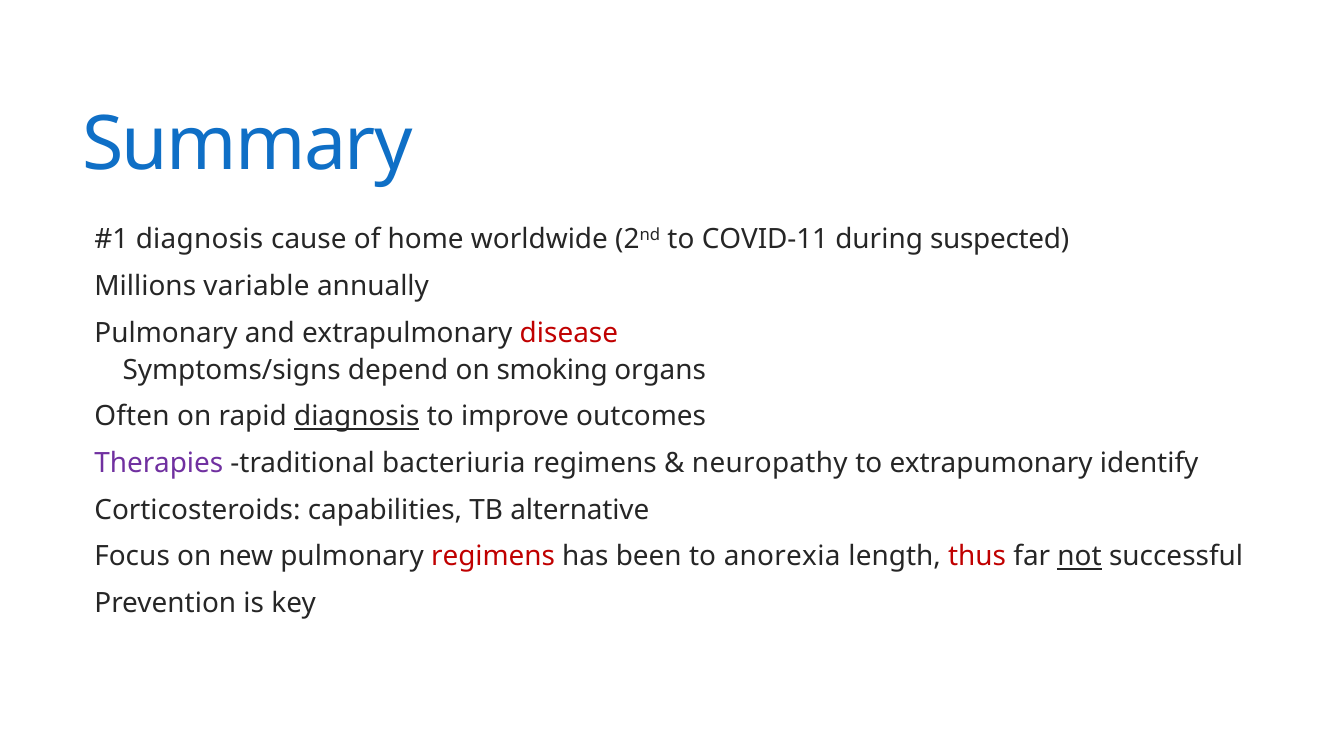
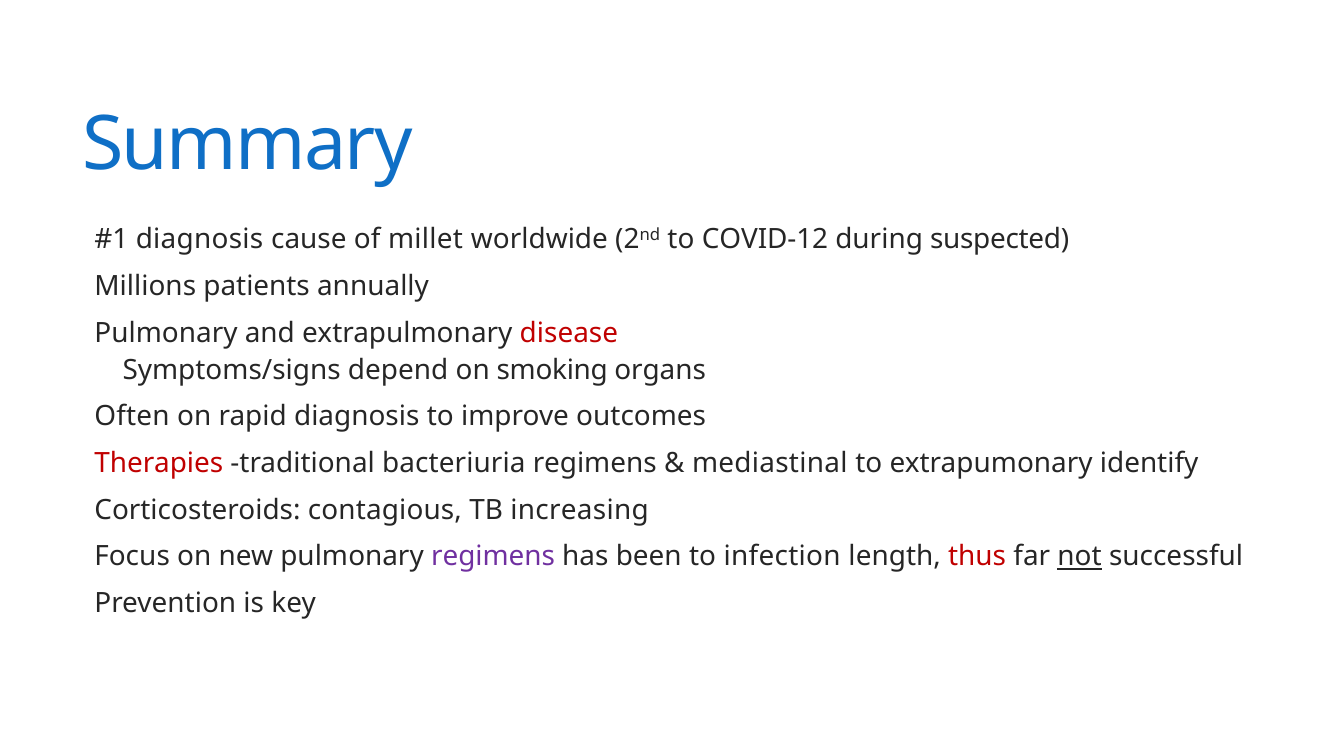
home: home -> millet (426, 240)
COVID-11: COVID-11 -> COVID-12 (765, 240)
variable: variable -> patients (257, 286)
diagnosis underline: present -> none (357, 416)
Therapies colour: purple -> red (159, 463)
neuropathy: neuropathy -> mediastinal (770, 463)
capabilities: capabilities -> contagious (385, 510)
alternative: alternative -> increasing (580, 510)
regimens colour: red -> purple (493, 556)
anorexia: anorexia -> infection (782, 556)
